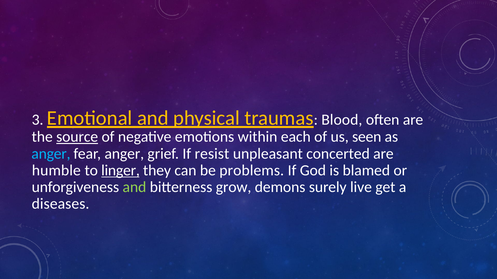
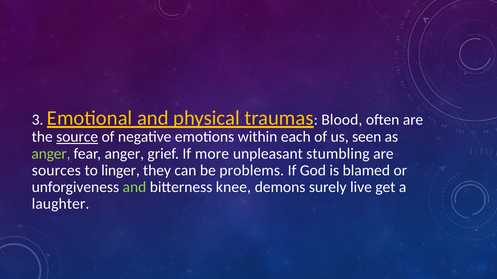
anger colour: light blue -> light green (51, 154)
resist: resist -> more (212, 154)
concerted: concerted -> stumbling (338, 154)
humble: humble -> sources (56, 171)
linger underline: present -> none (120, 171)
grow: grow -> knee (233, 187)
diseases: diseases -> laughter (61, 204)
